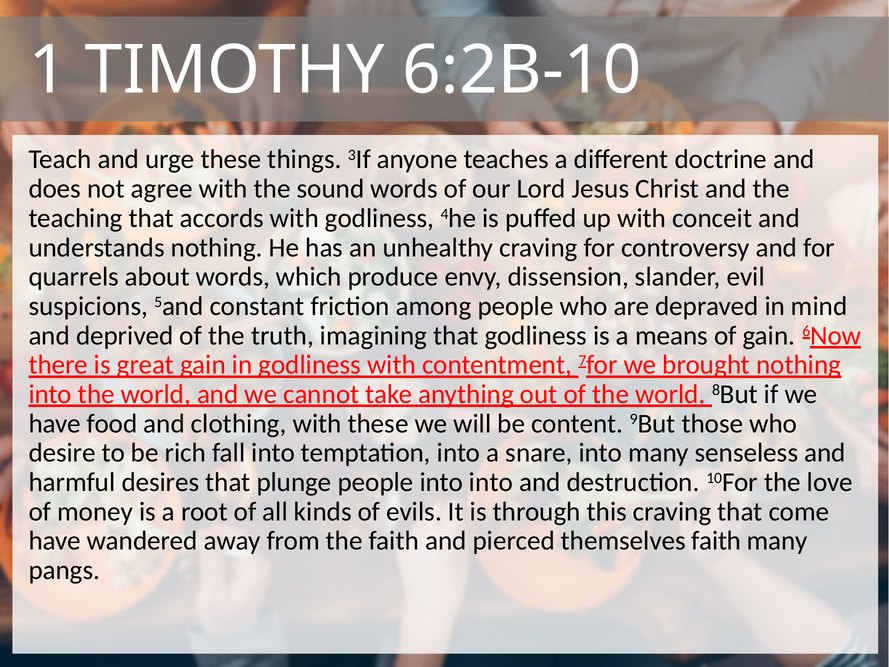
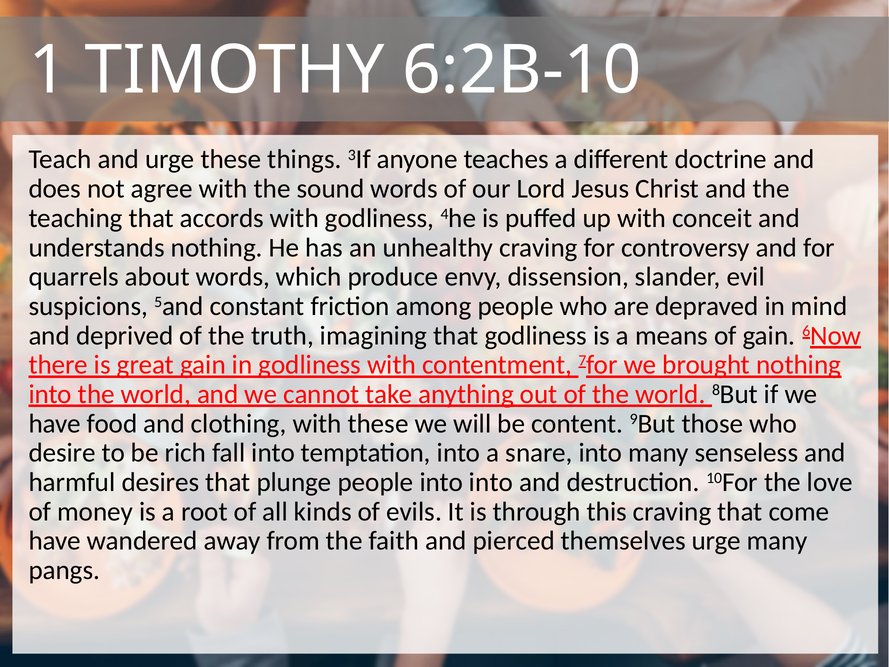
themselves faith: faith -> urge (716, 541)
